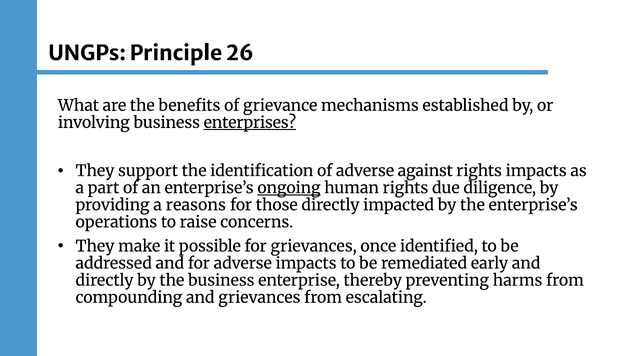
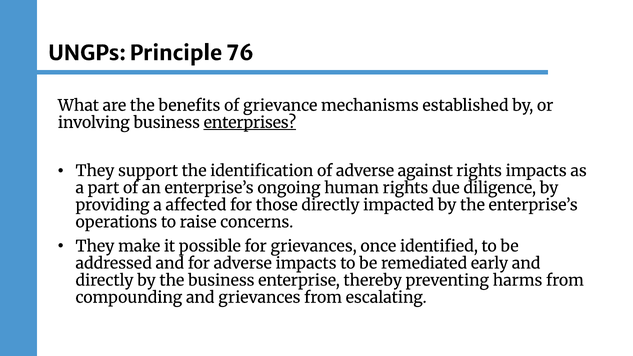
26: 26 -> 76 (240, 53)
ongoing underline: present -> none (289, 188)
reasons: reasons -> affected (196, 205)
